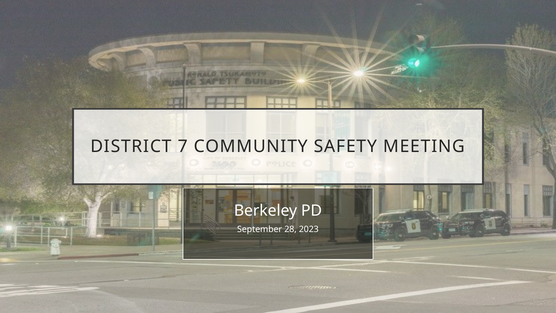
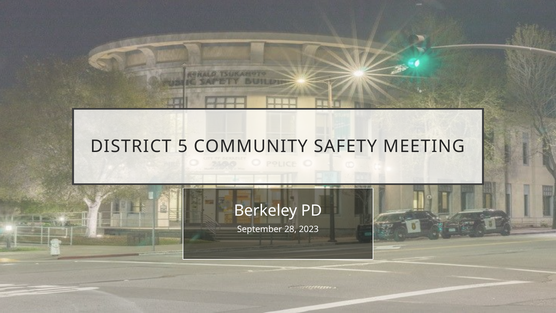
7: 7 -> 5 (183, 146)
